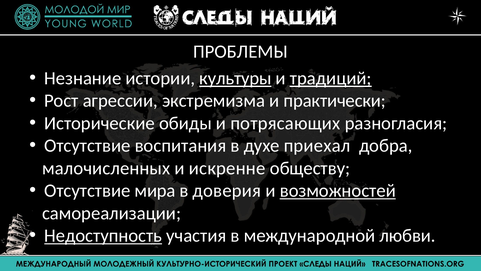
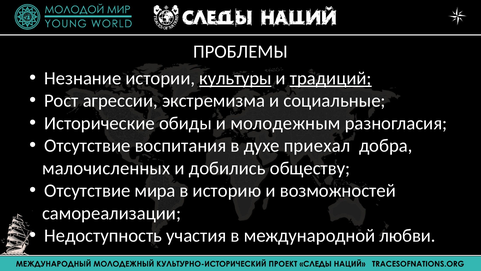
практически: практически -> социальные (335, 101)
потрясающих: потрясающих -> молодежным (285, 123)
искренне: искренне -> добились (227, 168)
доверия: доверия -> историю (227, 190)
возможностей underline: present -> none (338, 190)
Недоступность underline: present -> none (103, 235)
